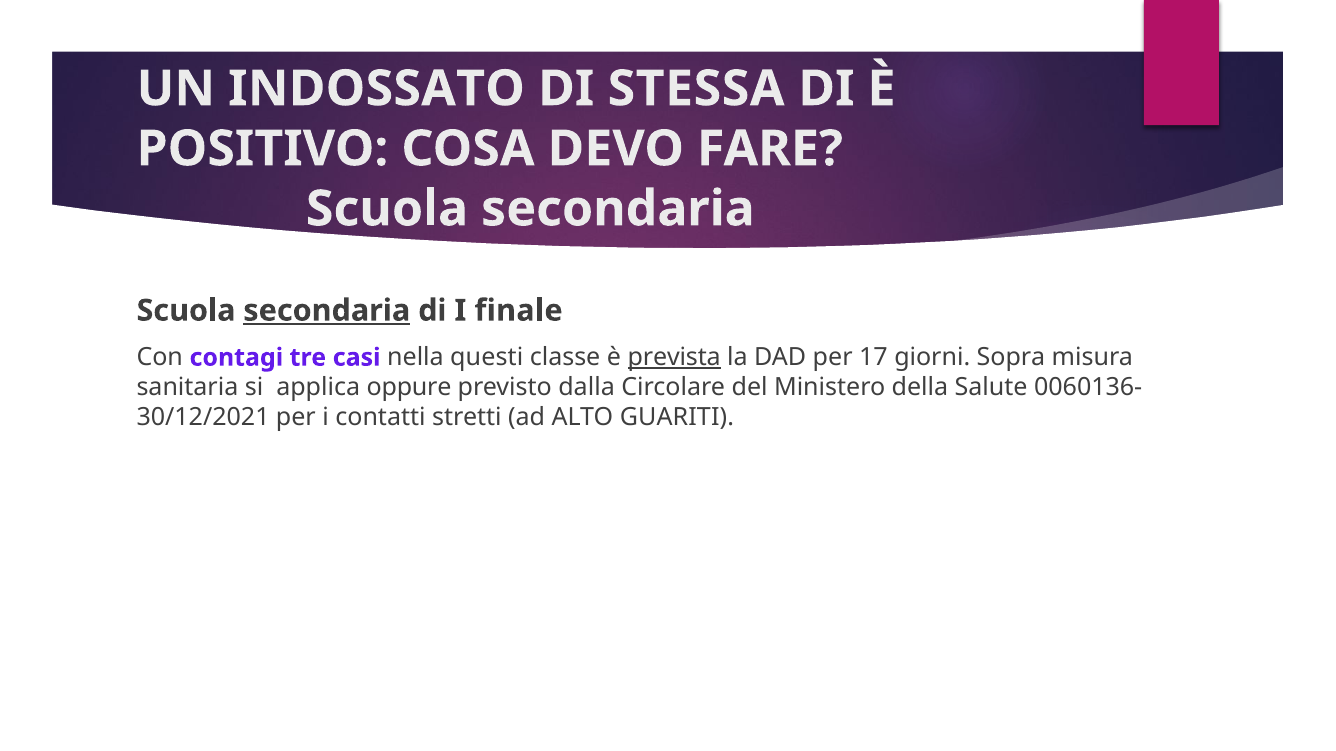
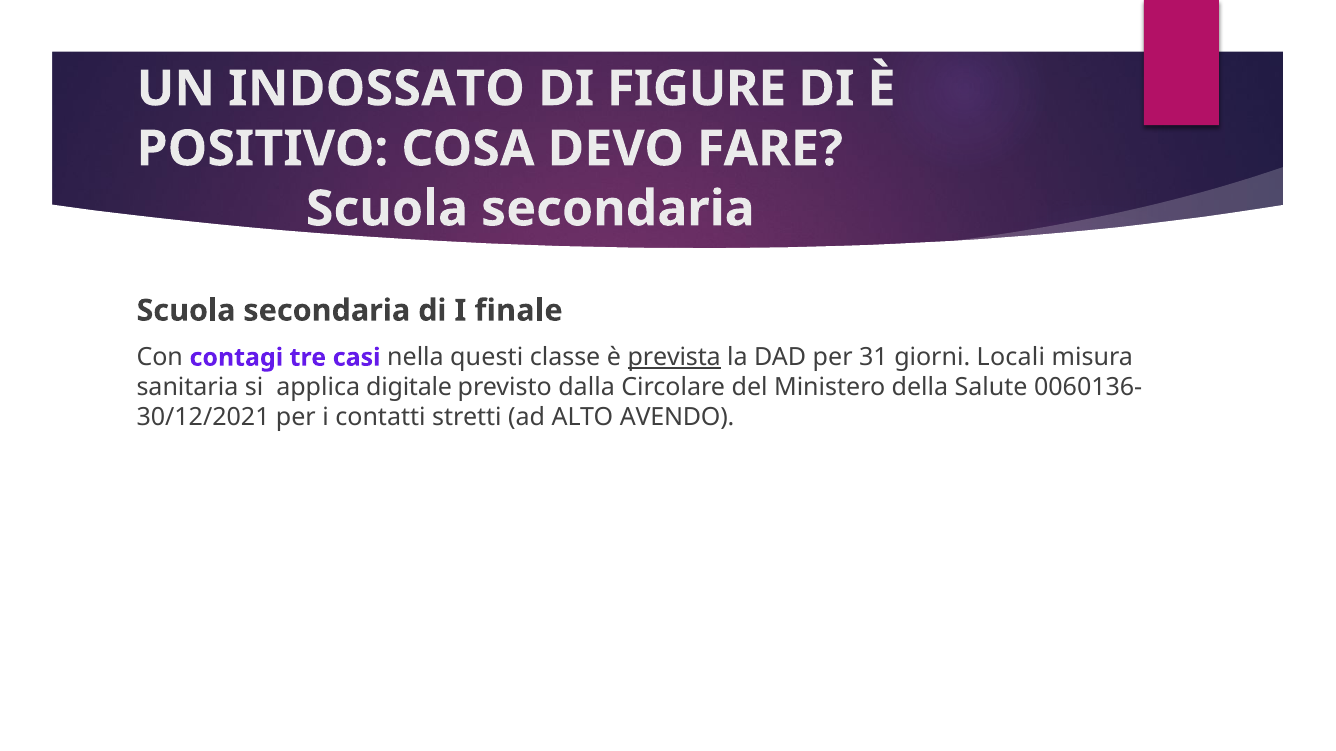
STESSA: STESSA -> FIGURE (697, 89)
secondaria underline: present -> none (327, 311)
17: 17 -> 31 (873, 358)
Sopra: Sopra -> Locali (1011, 358)
oppure: oppure -> digitale (409, 388)
GUARITI: GUARITI -> AVENDO (677, 418)
